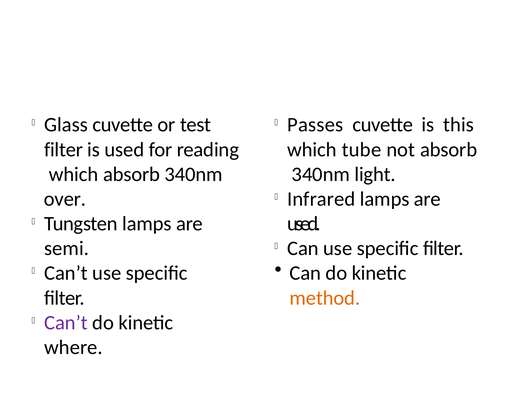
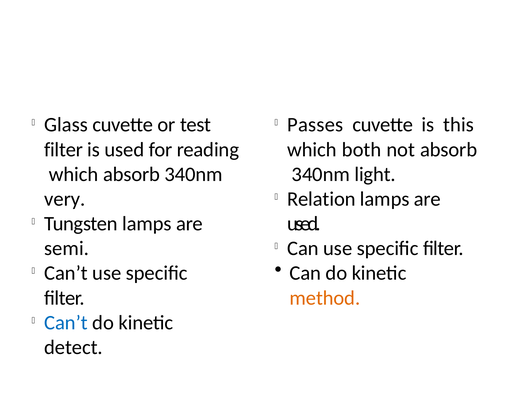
tube: tube -> both (362, 150)
over: over -> very (65, 199)
Infrared: Infrared -> Relation (321, 199)
Can’t colour: purple -> blue (66, 323)
where: where -> detect (73, 348)
